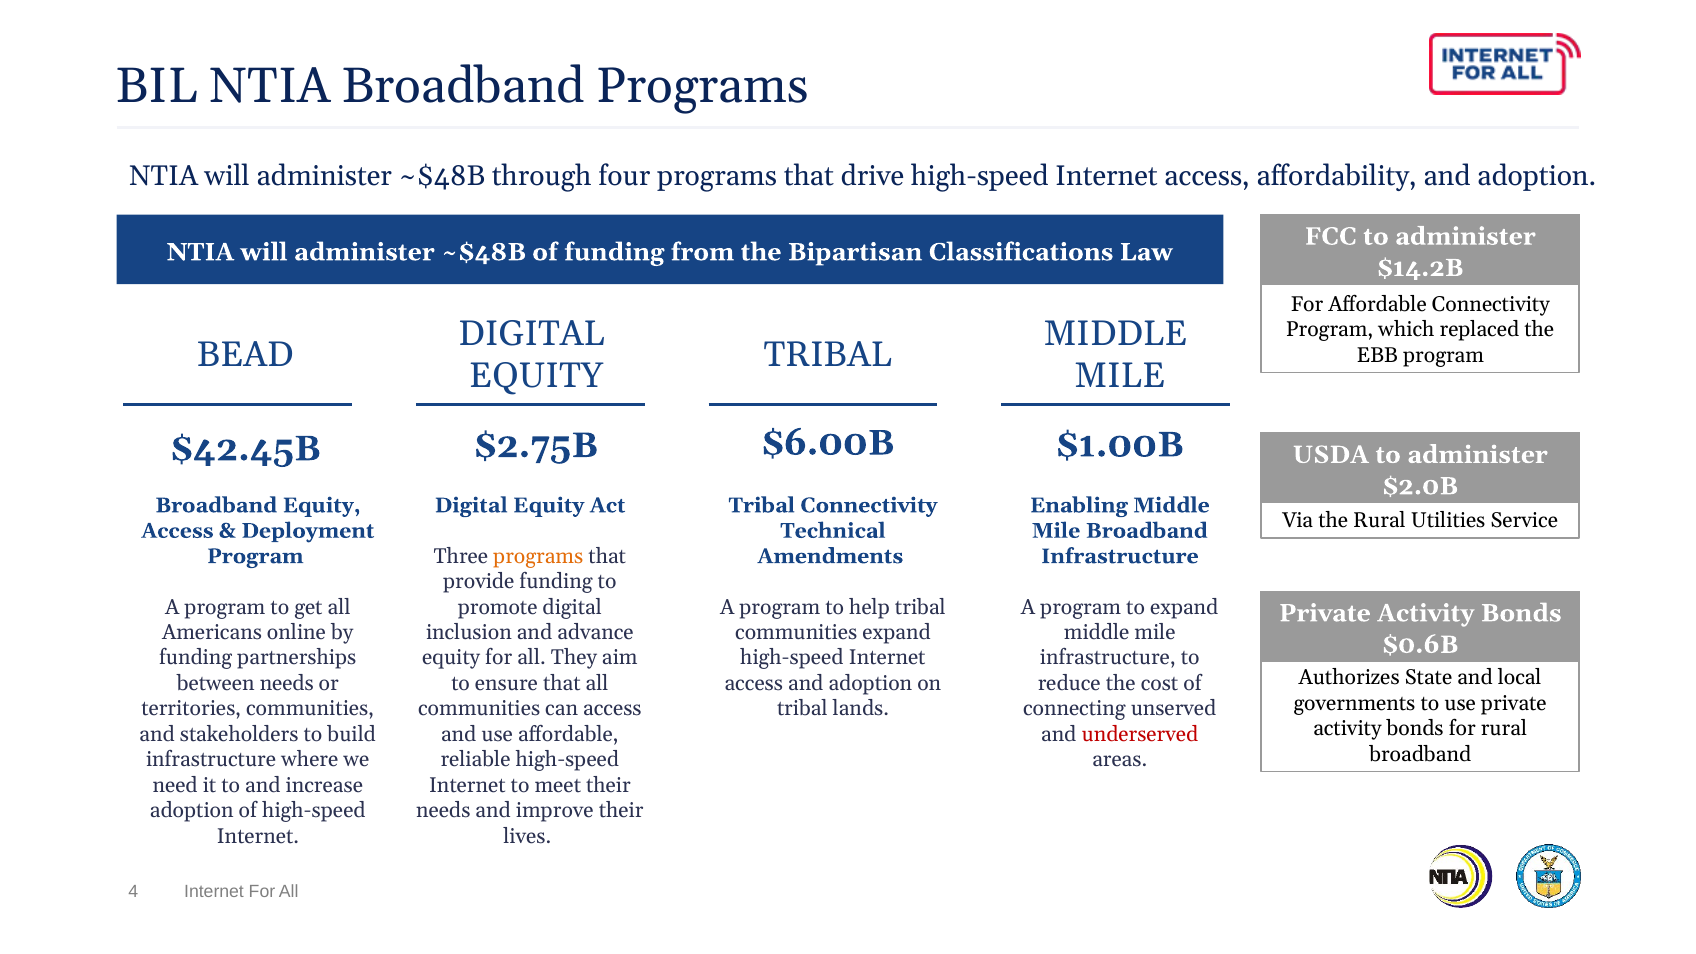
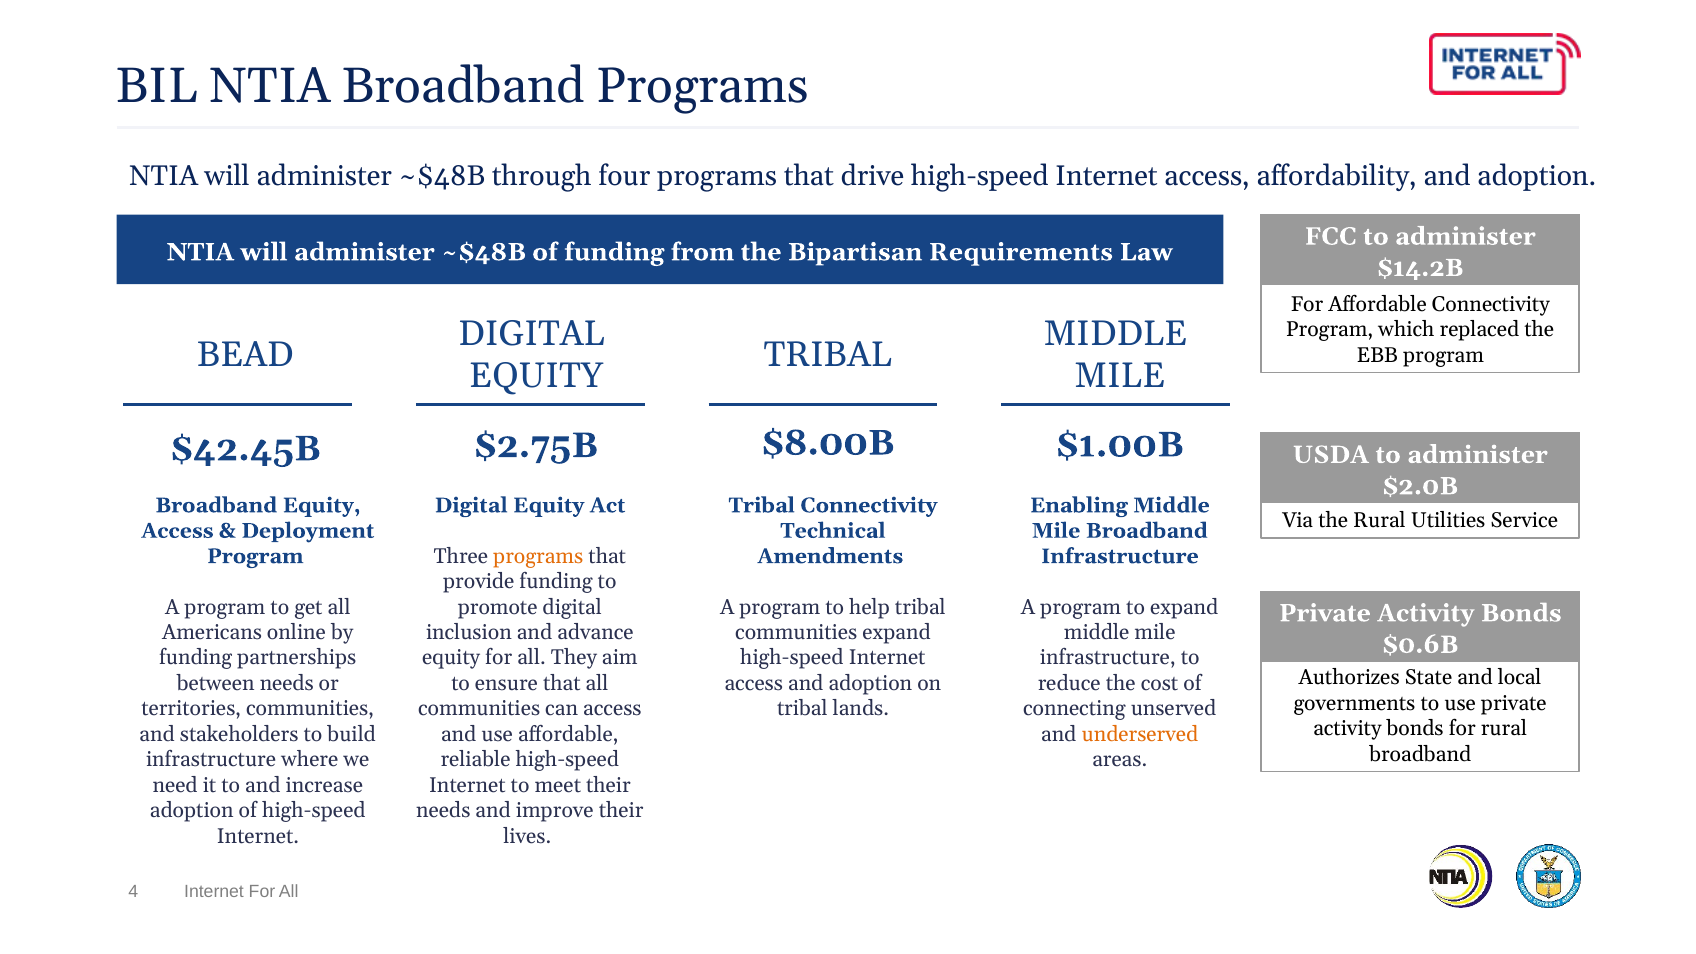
Classifications: Classifications -> Requirements (1021, 252)
$6.00B: $6.00B -> $8.00B (828, 443)
underserved colour: red -> orange (1140, 734)
